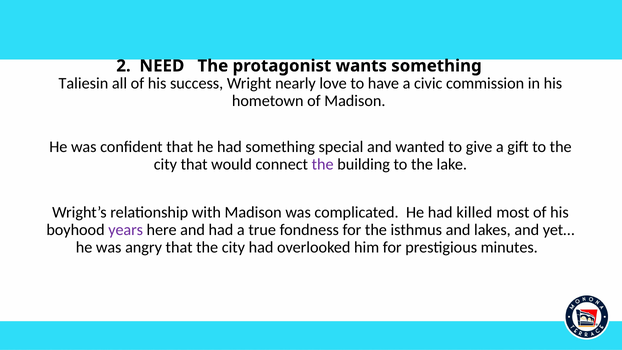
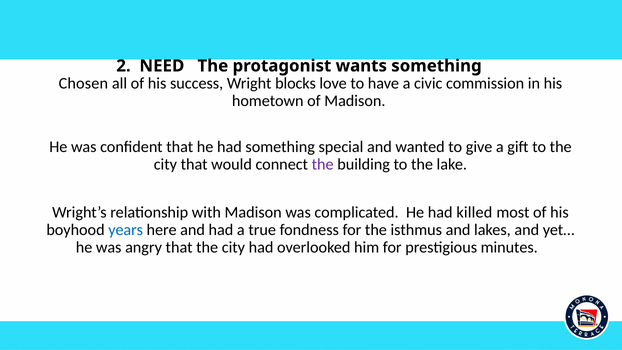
Taliesin: Taliesin -> Chosen (83, 83)
nearly: nearly -> blocks (296, 83)
years colour: purple -> blue (126, 230)
